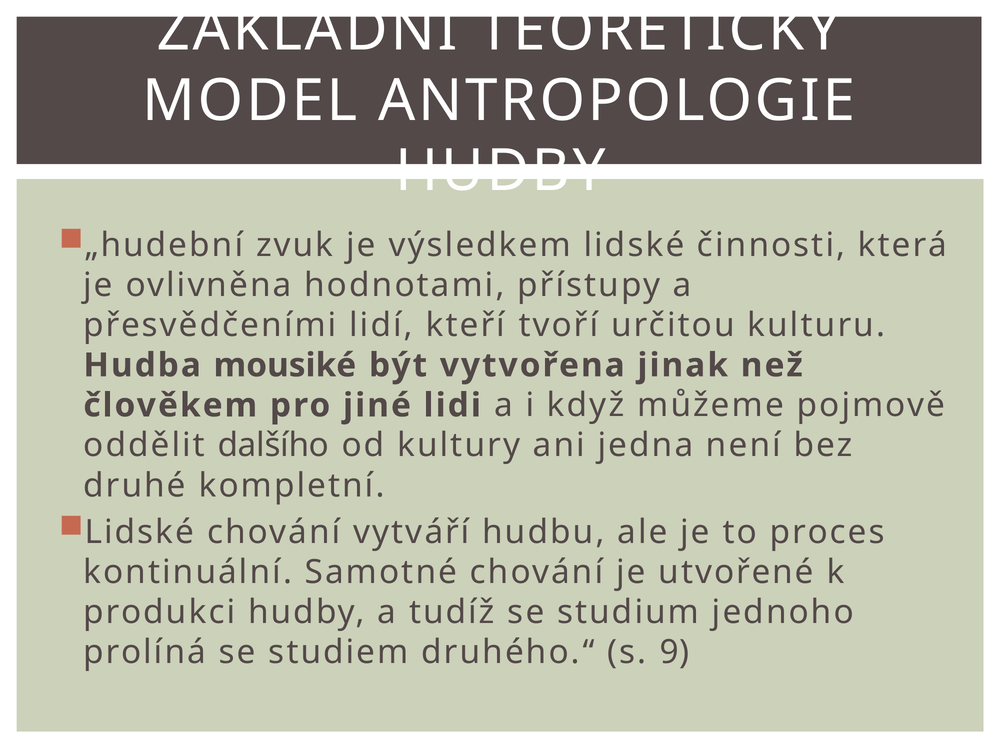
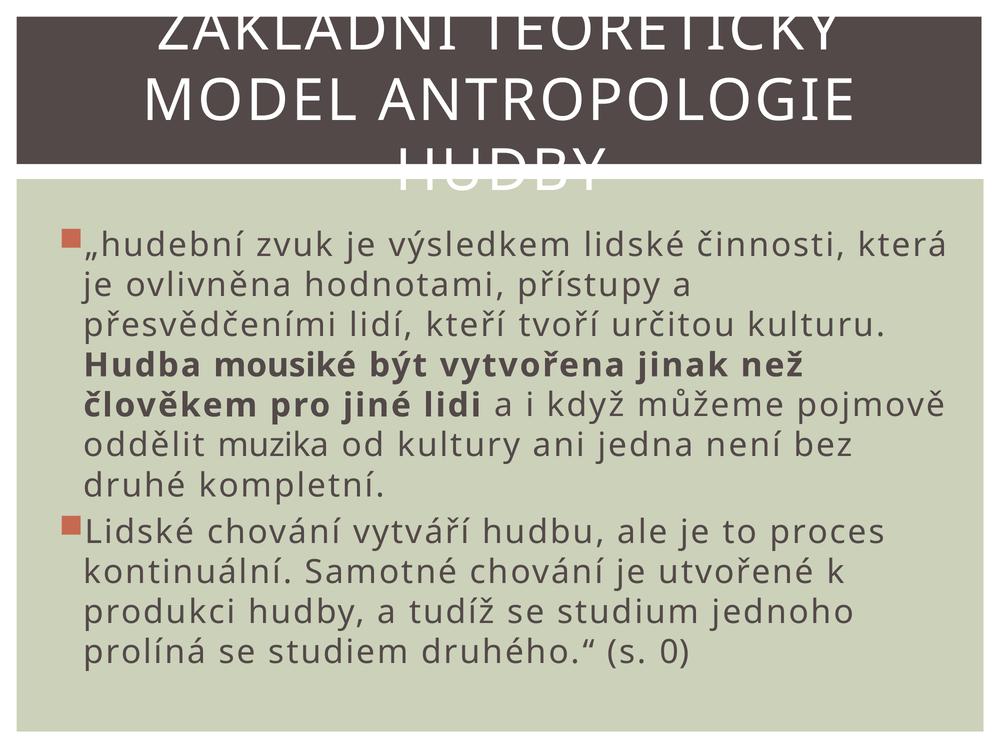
dalšího: dalšího -> muzika (273, 445)
9: 9 -> 0 (675, 652)
